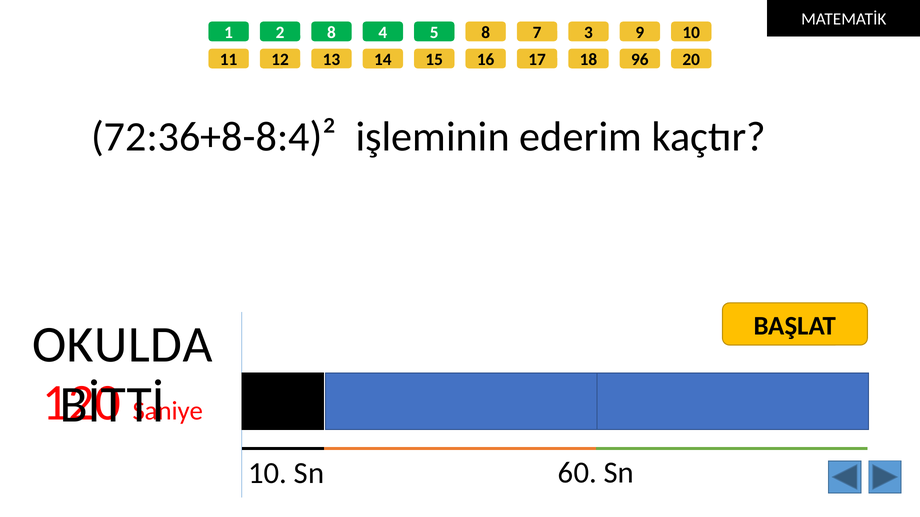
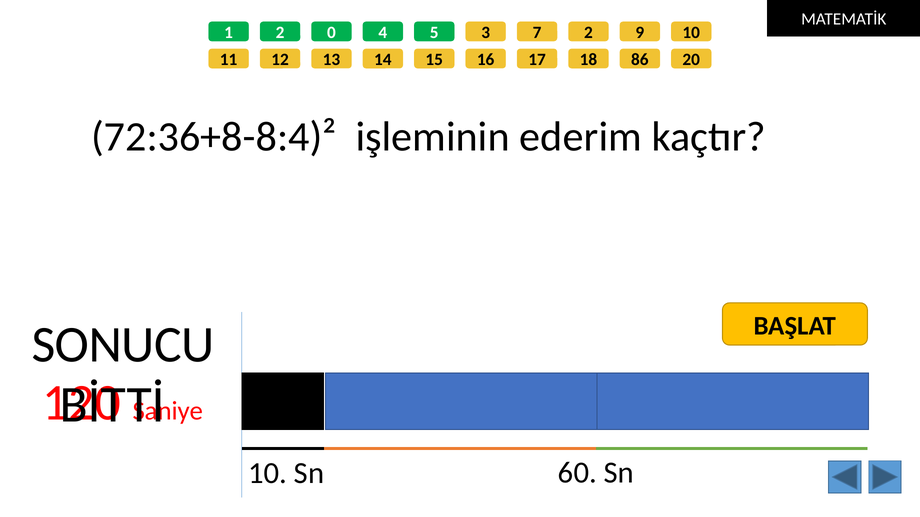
2 8: 8 -> 0 (331, 33)
5 8: 8 -> 3 (486, 33)
7 3: 3 -> 2 (588, 33)
96: 96 -> 86 (640, 60)
OKULDA: OKULDA -> SONUCU (123, 345)
